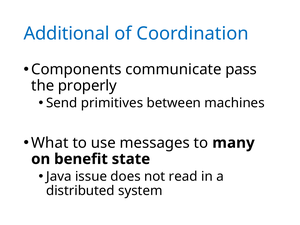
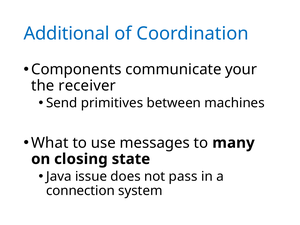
pass: pass -> your (241, 69)
properly: properly -> receiver (87, 86)
benefit: benefit -> closing (81, 159)
read: read -> pass (183, 176)
distributed: distributed -> connection (80, 191)
